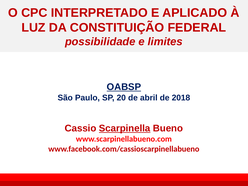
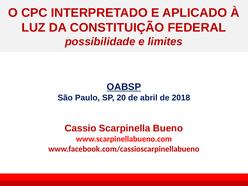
Scarpinella underline: present -> none (125, 128)
